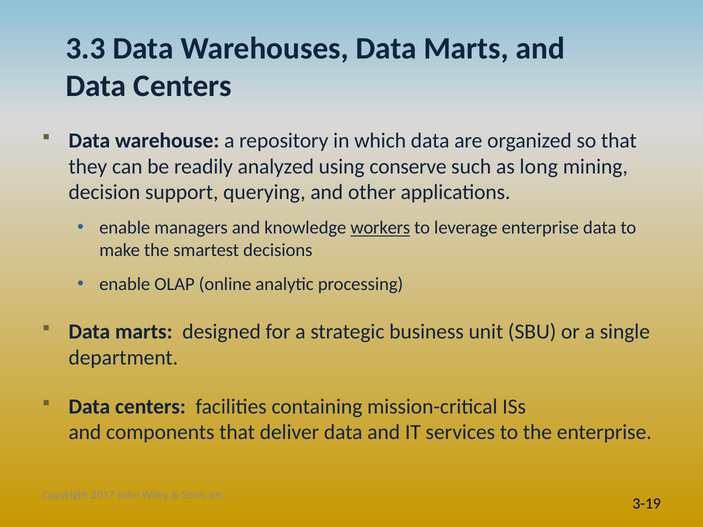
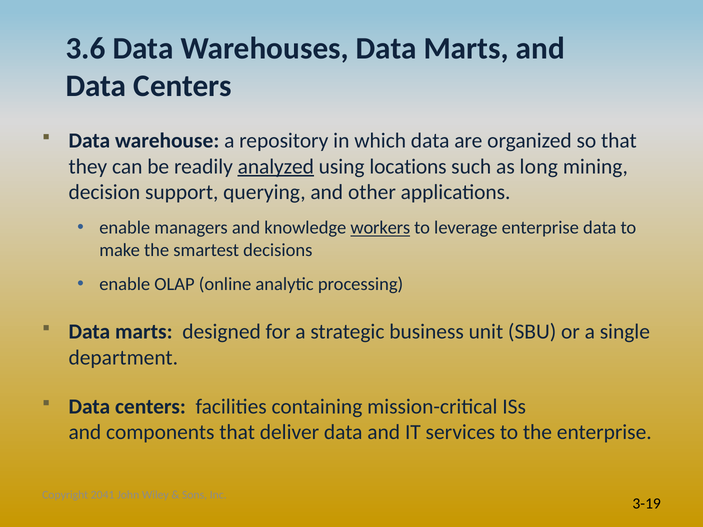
3.3: 3.3 -> 3.6 (86, 48)
analyzed underline: none -> present (276, 167)
conserve: conserve -> locations (408, 167)
2017: 2017 -> 2041 (103, 495)
